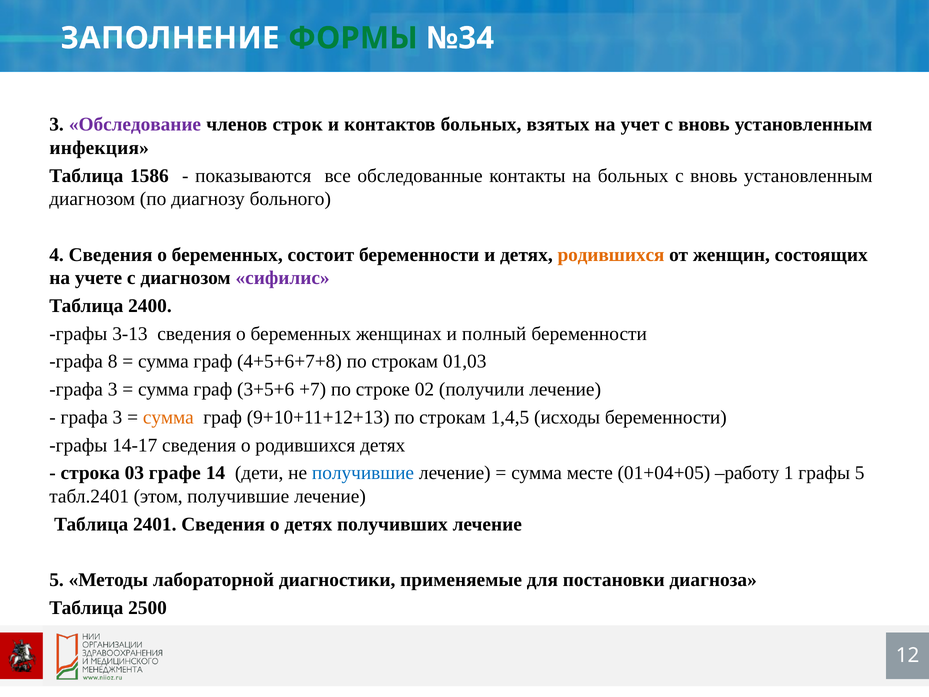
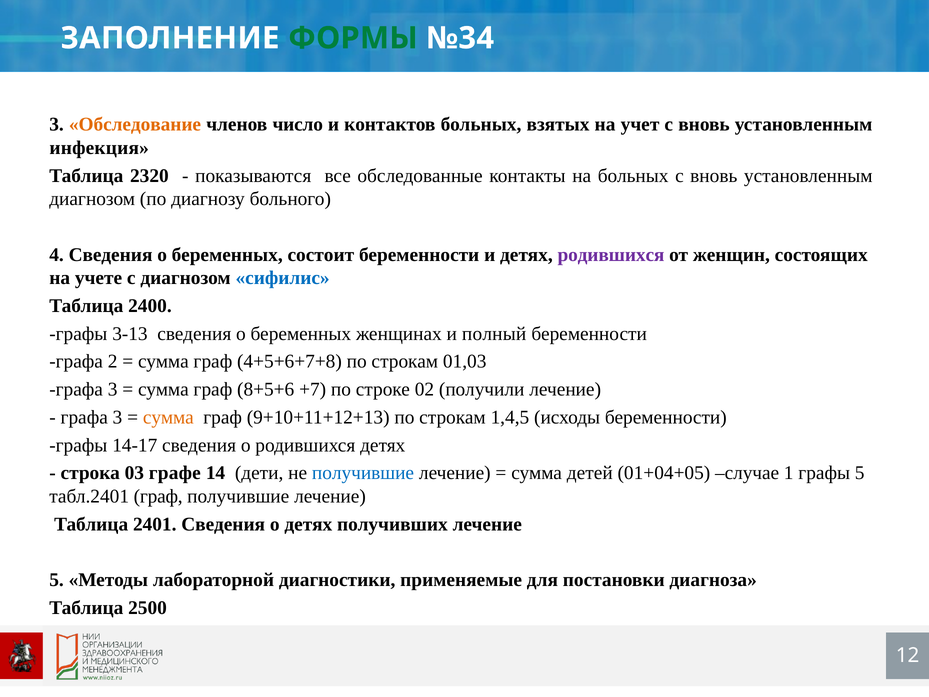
Обследование colour: purple -> orange (135, 124)
строк: строк -> число (298, 124)
1586: 1586 -> 2320 (149, 176)
родившихся colour: orange -> purple (611, 255)
сифилис colour: purple -> blue (283, 278)
8: 8 -> 2 (113, 361)
3+5+6: 3+5+6 -> 8+5+6 (266, 389)
месте: месте -> детей (590, 473)
работу: работу -> случае (747, 473)
табл.2401 этом: этом -> граф (158, 496)
